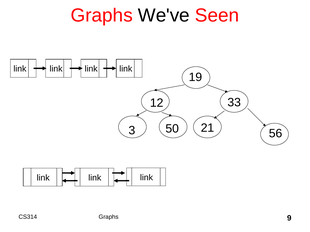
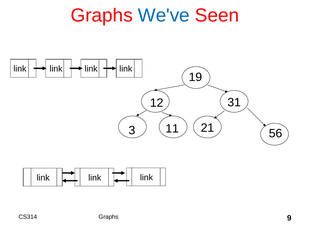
We've colour: black -> blue (164, 16)
33: 33 -> 31 (234, 103)
50: 50 -> 11 (172, 129)
